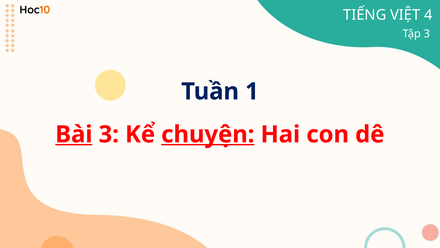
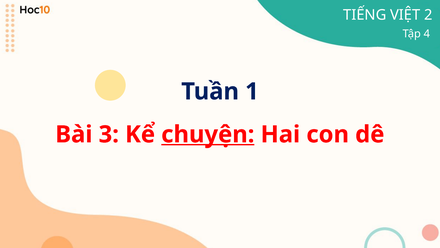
4: 4 -> 2 (428, 15)
Tập 3: 3 -> 4 (427, 34)
Bài underline: present -> none (74, 134)
